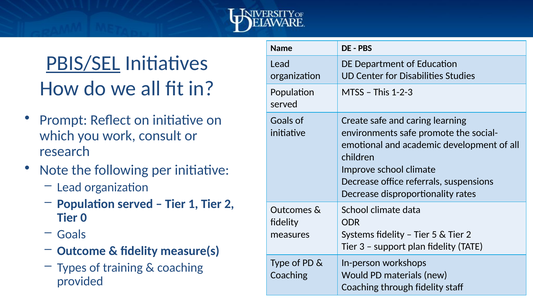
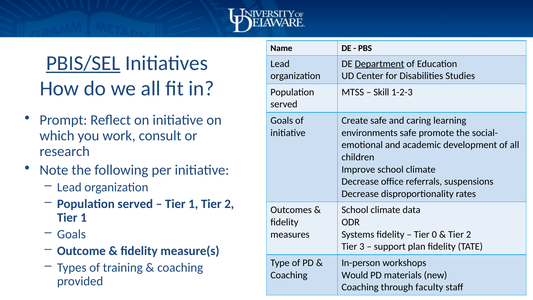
Department underline: none -> present (379, 64)
This: This -> Skill (381, 92)
0: 0 -> 1 (84, 218)
5: 5 -> 0 (434, 234)
through fidelity: fidelity -> faculty (429, 287)
